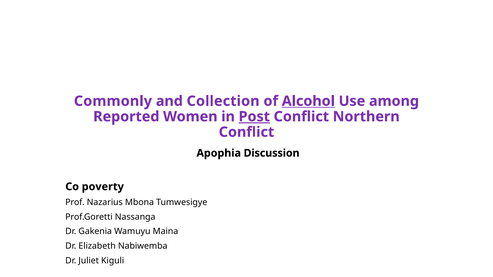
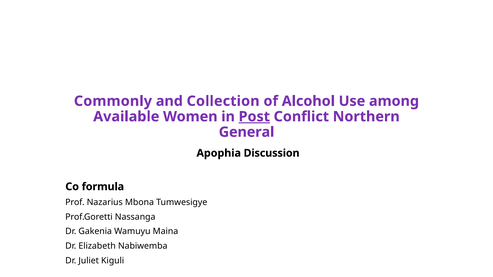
Alcohol underline: present -> none (308, 101)
Reported: Reported -> Available (126, 117)
Conflict: Conflict -> General (247, 132)
poverty: poverty -> formula (103, 187)
